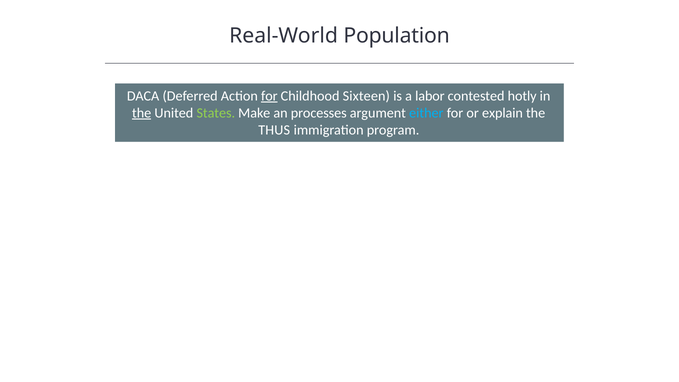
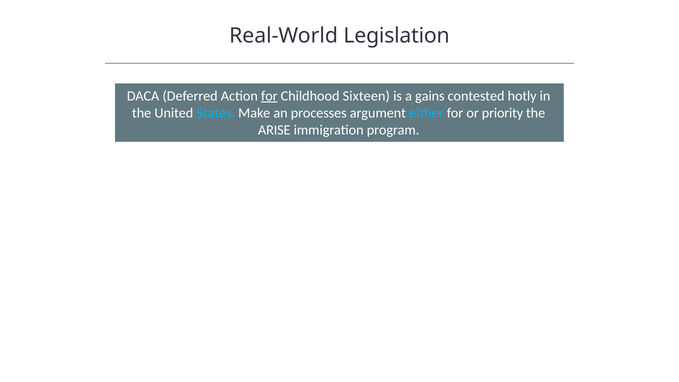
Population: Population -> Legislation (397, 36)
labor: labor -> gains (430, 96)
the underline: present -> none (142, 113)
States colour: light green -> light blue (216, 113)
explain: explain -> priority (503, 113)
THUS: THUS -> ARISE (274, 130)
